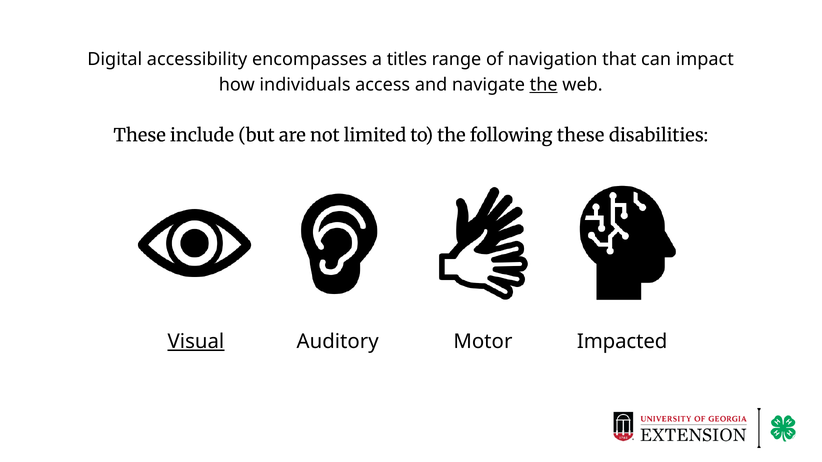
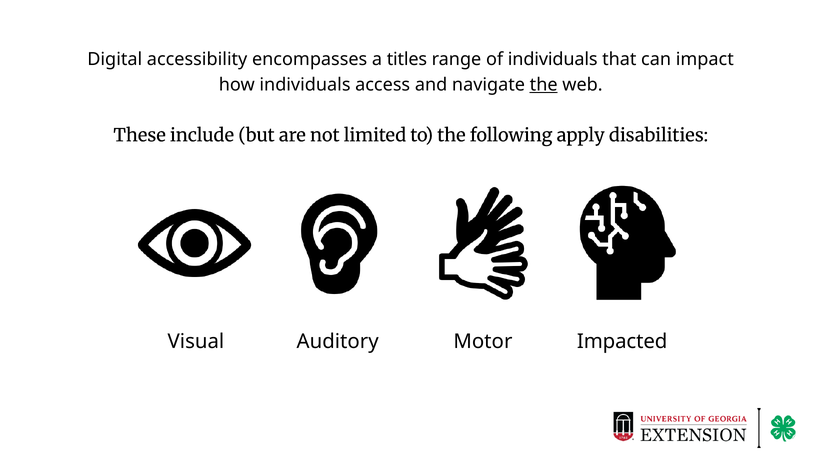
of navigation: navigation -> individuals (553, 59)
following these: these -> apply (581, 136)
Visual underline: present -> none (196, 342)
